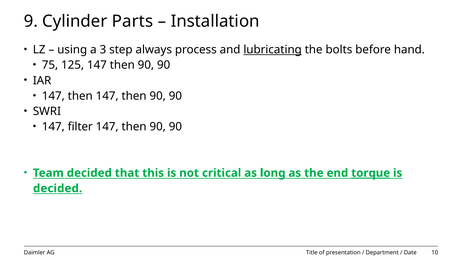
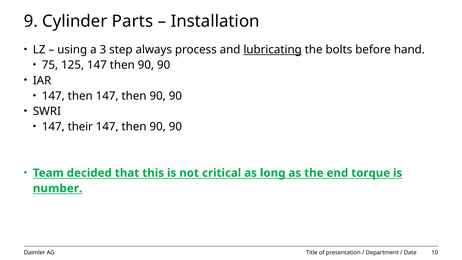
filter: filter -> their (80, 127)
torque underline: present -> none (371, 173)
decided: decided -> number (58, 188)
